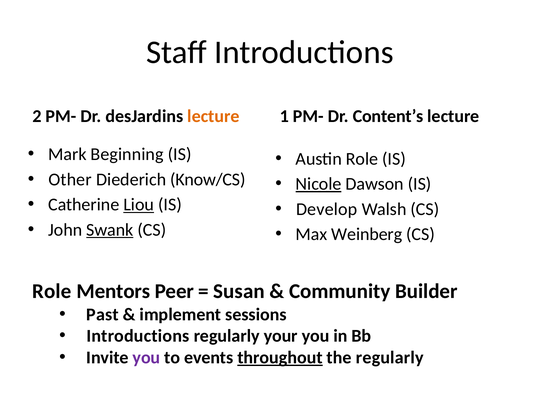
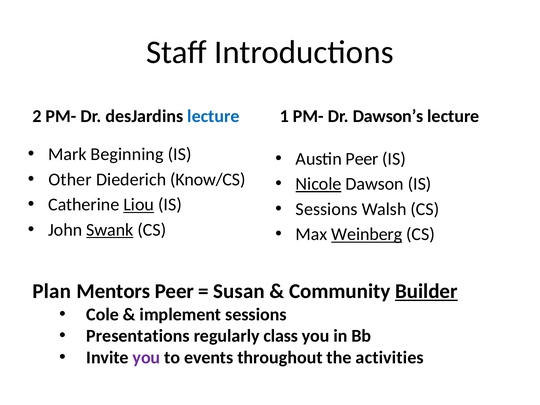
lecture colour: orange -> blue (213, 116)
Content’s: Content’s -> Dawson’s (388, 116)
Austin Role: Role -> Peer (362, 159)
Develop: Develop -> Sessions (327, 209)
Weinberg underline: none -> present (367, 234)
Role: Role -> Plan (52, 291)
Builder underline: none -> present (426, 291)
Past: Past -> Cole (103, 314)
Introductions: Introductions -> Presentations (138, 336)
your: your -> class (281, 336)
throughout underline: present -> none (280, 358)
the regularly: regularly -> activities (390, 358)
